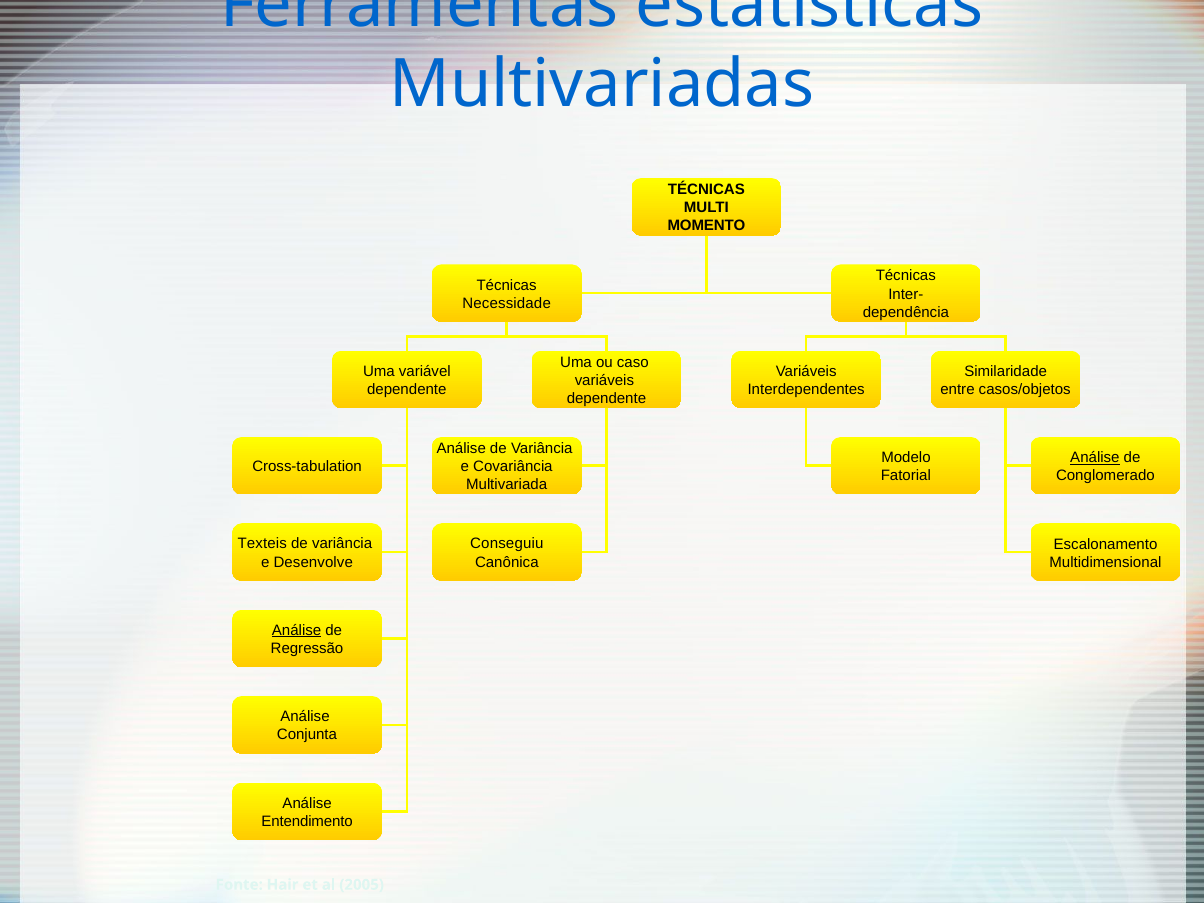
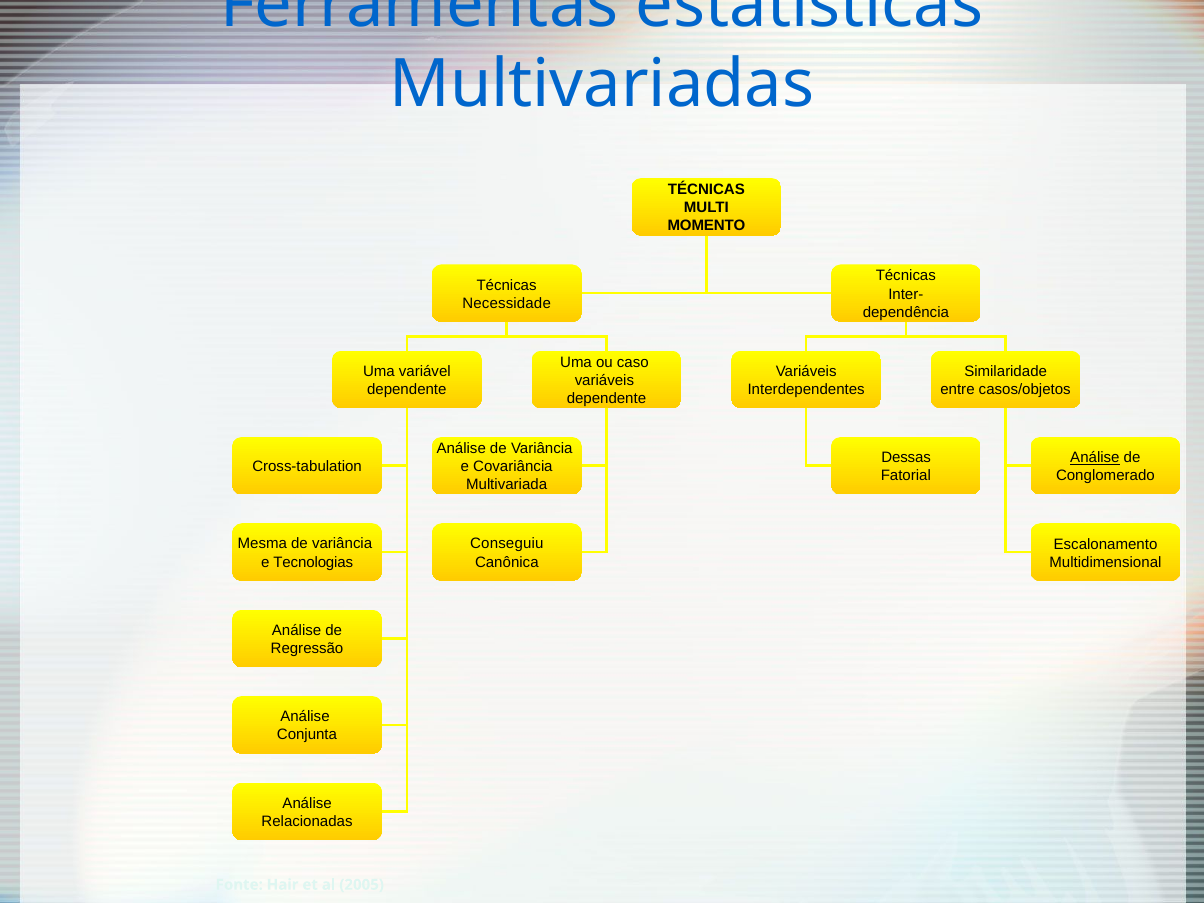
Modelo: Modelo -> Dessas (906, 458)
Texteis: Texteis -> Mesma (262, 544)
Desenvolve: Desenvolve -> Tecnologias (313, 562)
Análise underline: present -> none (297, 630)
Entendimento: Entendimento -> Relacionadas (307, 821)
